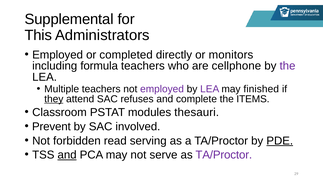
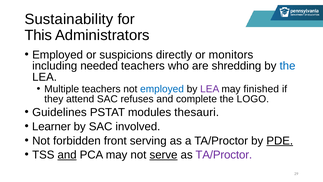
Supplemental: Supplemental -> Sustainability (69, 19)
completed: completed -> suspicions (126, 55)
formula: formula -> needed (99, 66)
cellphone: cellphone -> shredding (236, 66)
the colour: purple -> blue (288, 66)
employed colour: purple -> blue (162, 89)
they underline: present -> none (54, 99)
ITEMS: ITEMS -> LOGO (253, 99)
Classroom: Classroom -> Guidelines (59, 112)
Prevent: Prevent -> Learner (51, 126)
read: read -> front (115, 140)
serve underline: none -> present (164, 155)
